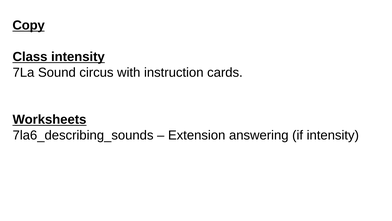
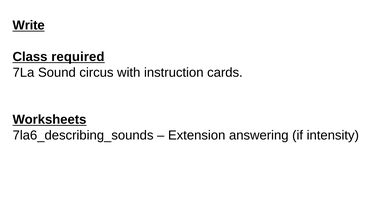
Copy: Copy -> Write (29, 25)
Class intensity: intensity -> required (78, 57)
